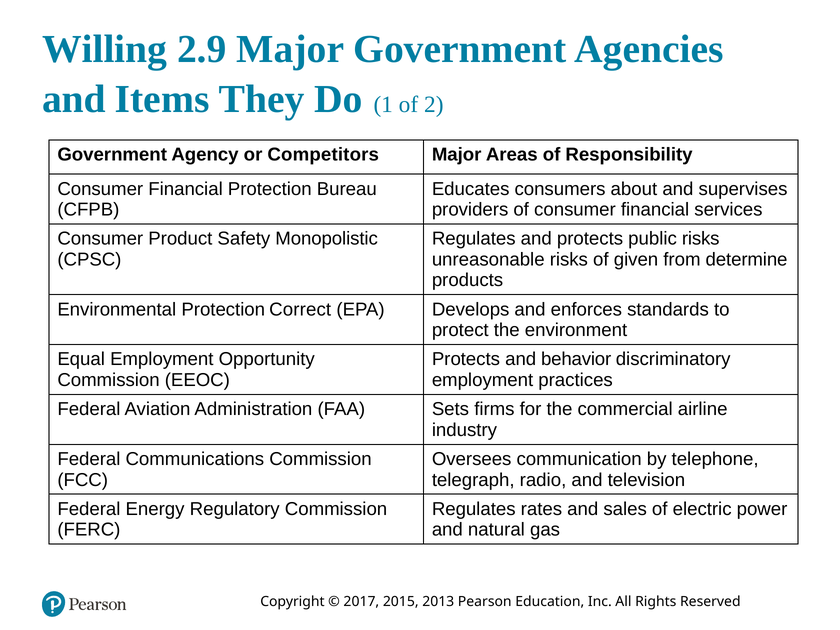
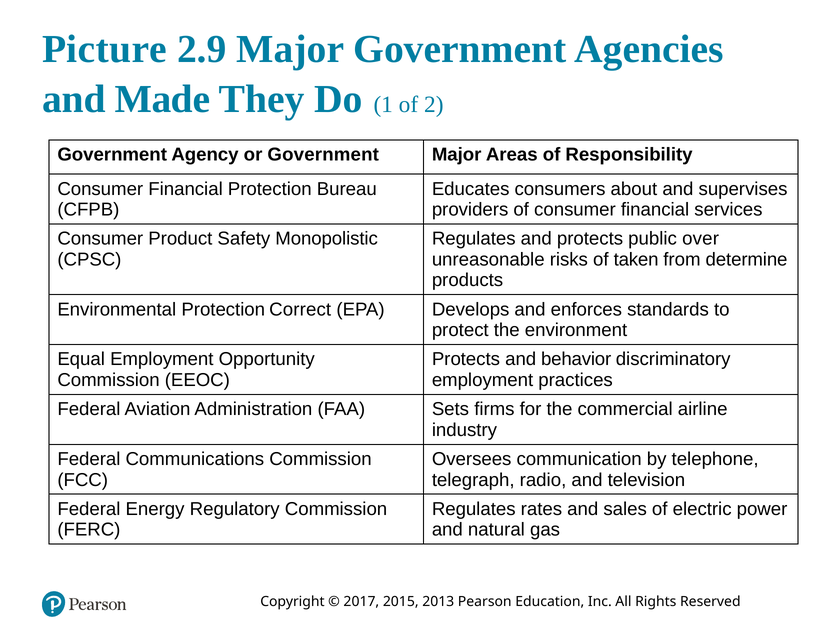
Willing: Willing -> Picture (104, 49)
Items: Items -> Made (162, 99)
or Competitors: Competitors -> Government (323, 155)
public risks: risks -> over (701, 239)
given: given -> taken (636, 260)
